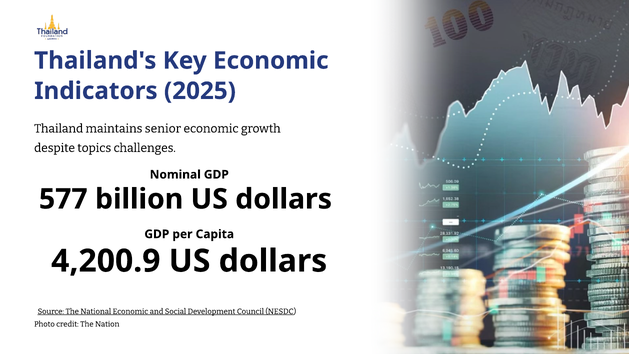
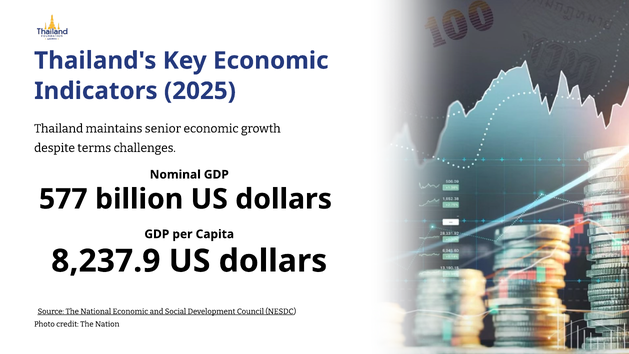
topics: topics -> terms (94, 148)
4,200.9: 4,200.9 -> 8,237.9 (106, 261)
